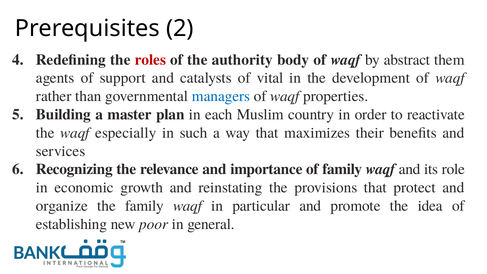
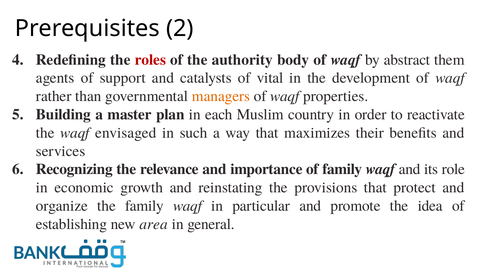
managers colour: blue -> orange (221, 96)
especially: especially -> envisaged (126, 133)
poor: poor -> area (154, 224)
